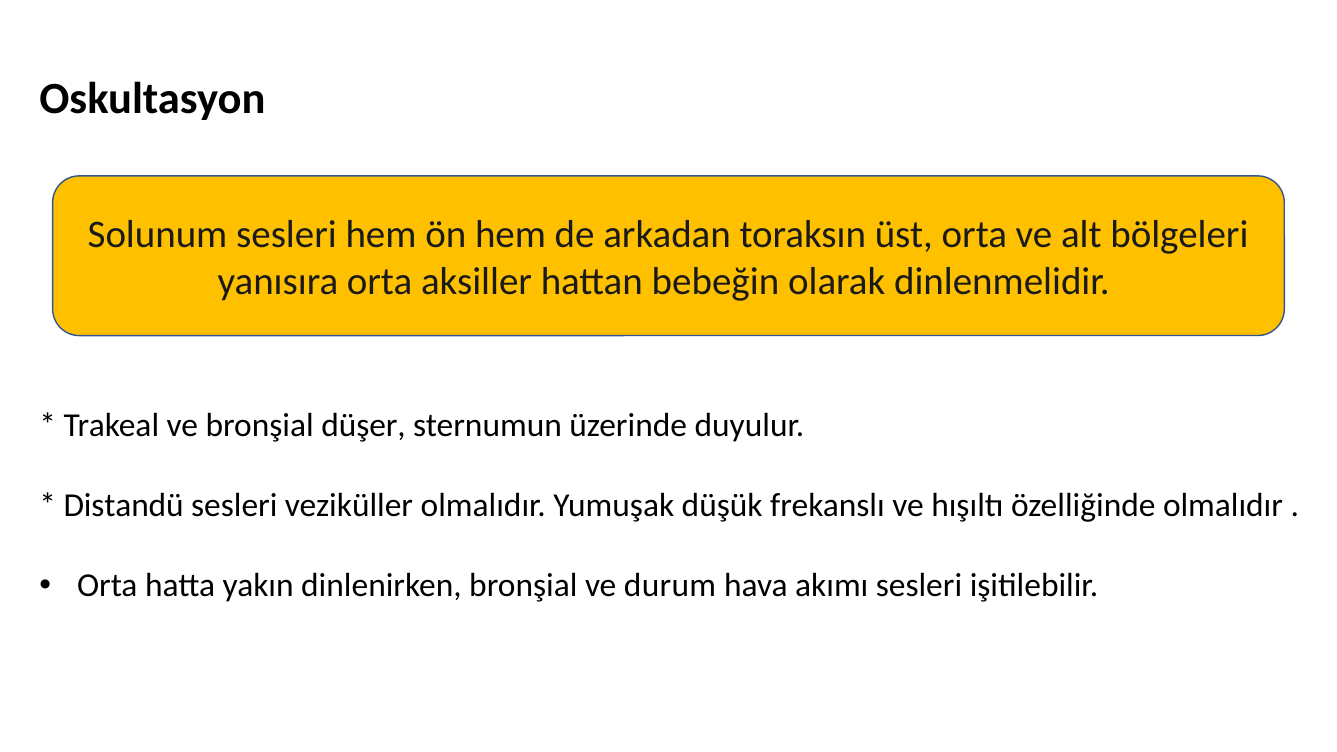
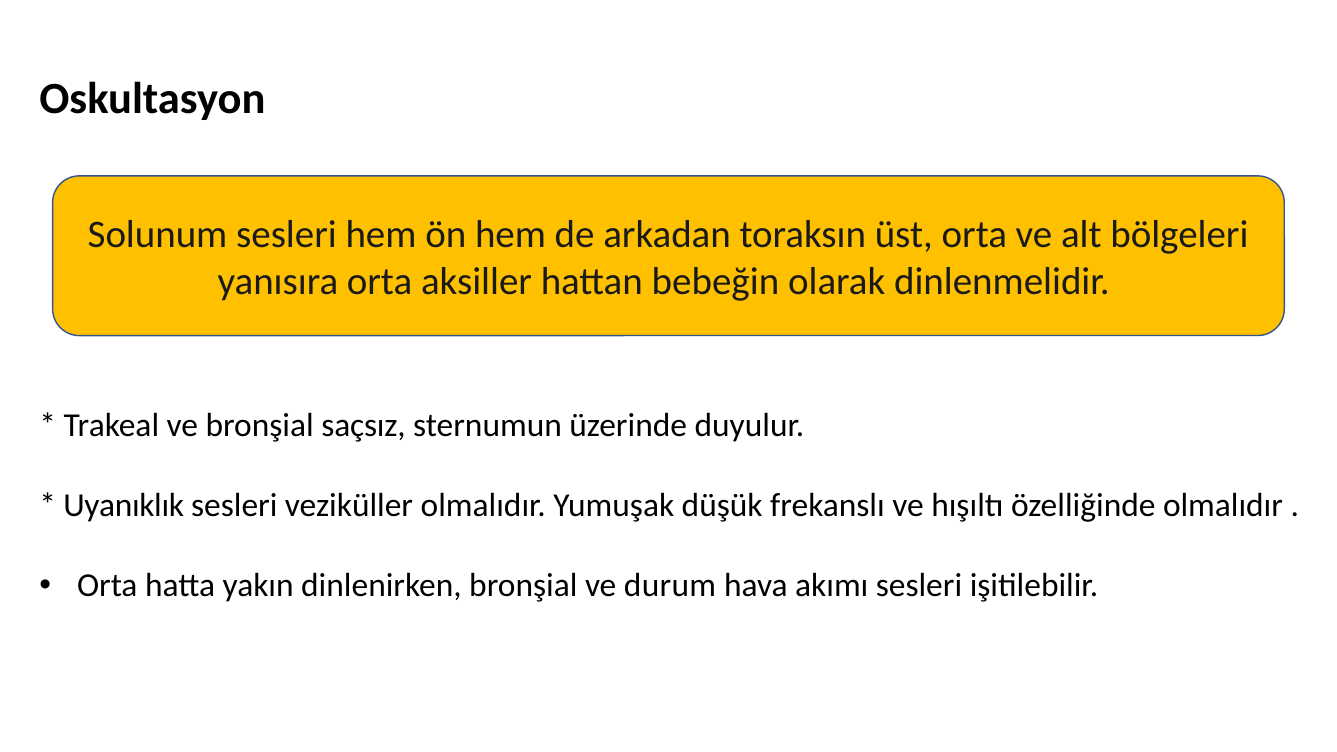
düşer: düşer -> saçsız (364, 425)
Distandü: Distandü -> Uyanıklık (124, 506)
